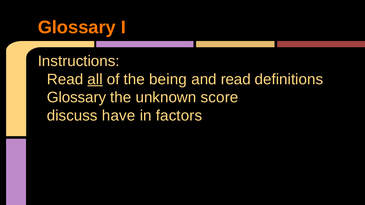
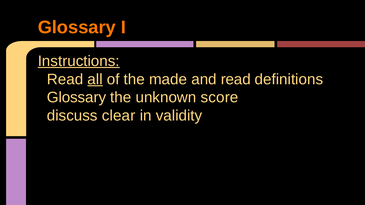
Instructions underline: none -> present (79, 61)
being: being -> made (168, 79)
have: have -> clear (119, 116)
factors: factors -> validity (179, 116)
